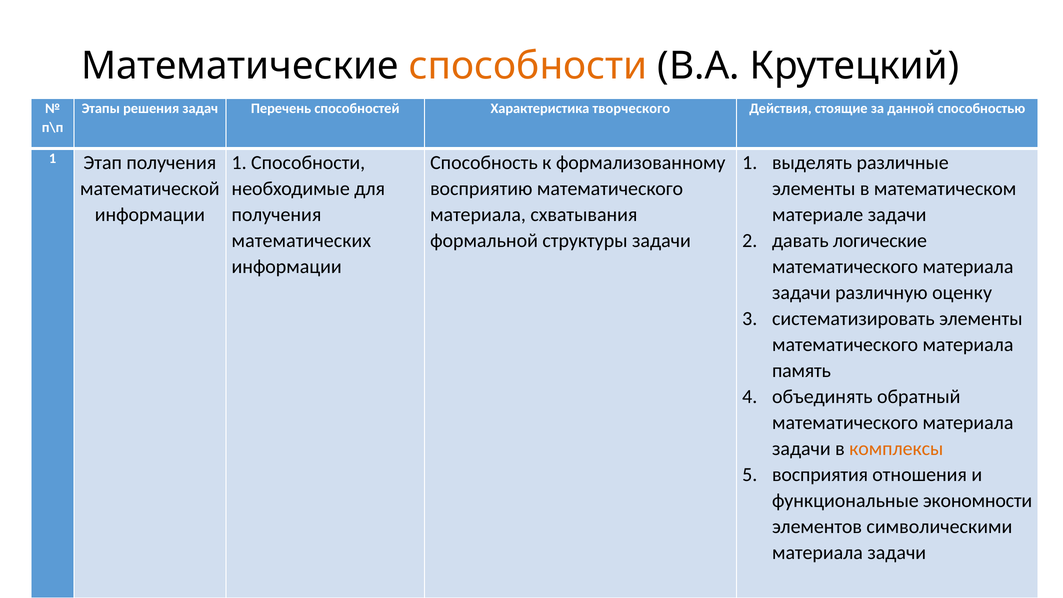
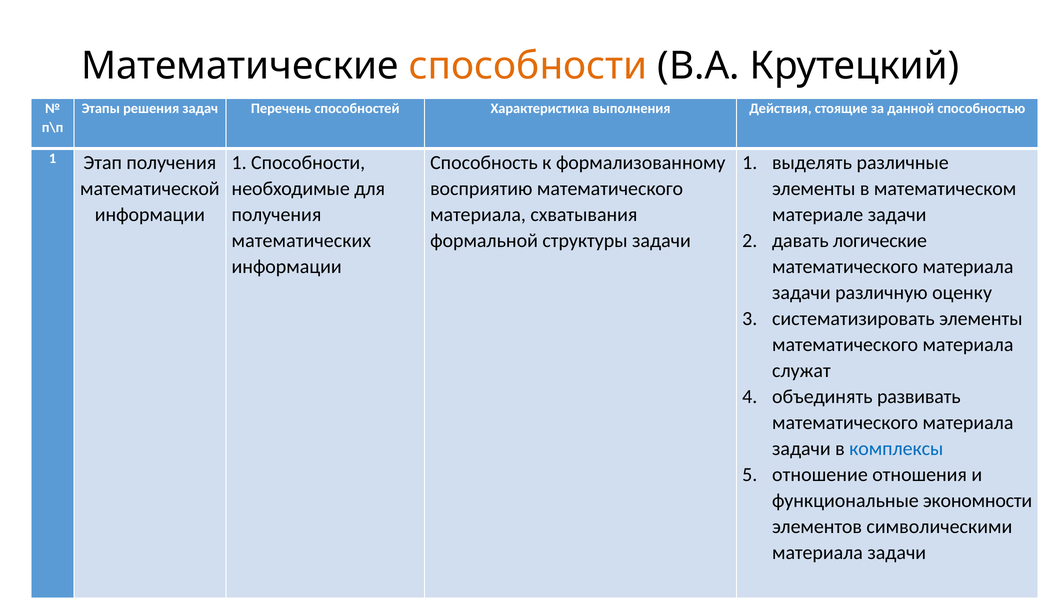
творческого: творческого -> выполнения (632, 109)
память: память -> служат (801, 371)
обратный: обратный -> развивать (919, 397)
комплексы colour: orange -> blue (896, 449)
восприятия: восприятия -> отношение (820, 475)
